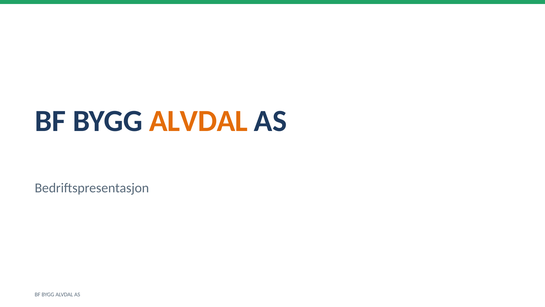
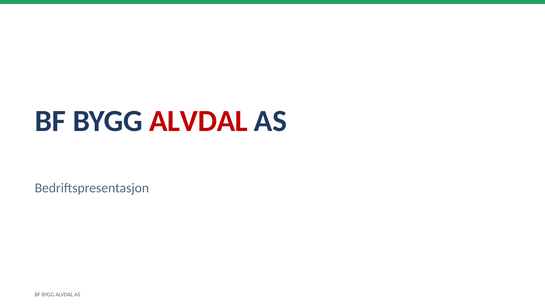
ALVDAL colour: orange -> red (198, 121)
